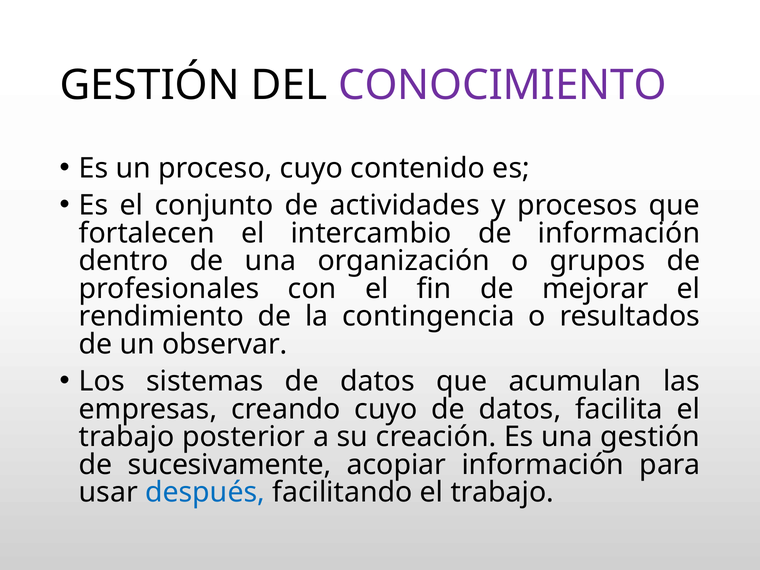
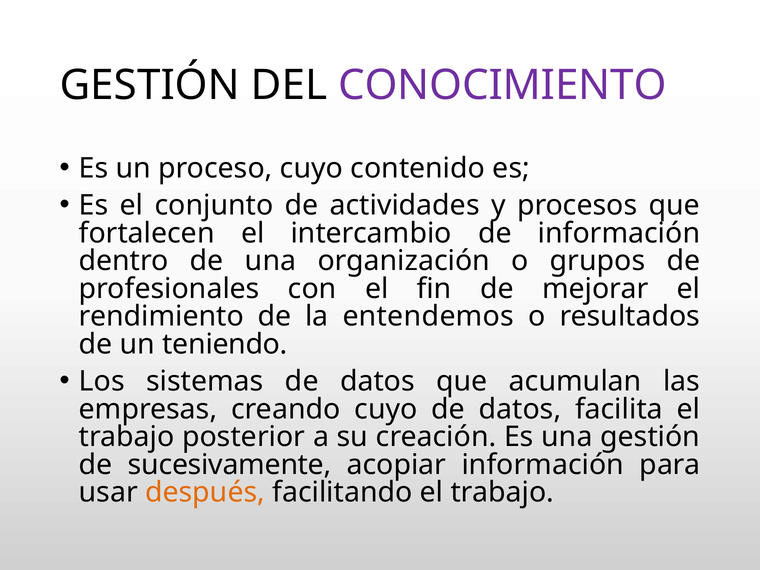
contingencia: contingencia -> entendemos (428, 316)
observar: observar -> teniendo (225, 344)
después colour: blue -> orange (205, 492)
